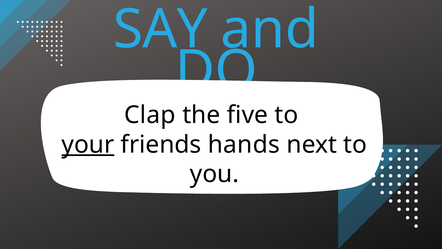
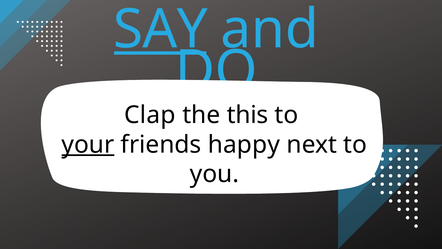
SAY underline: none -> present (160, 30)
five: five -> this (248, 115)
hands: hands -> happy (244, 144)
